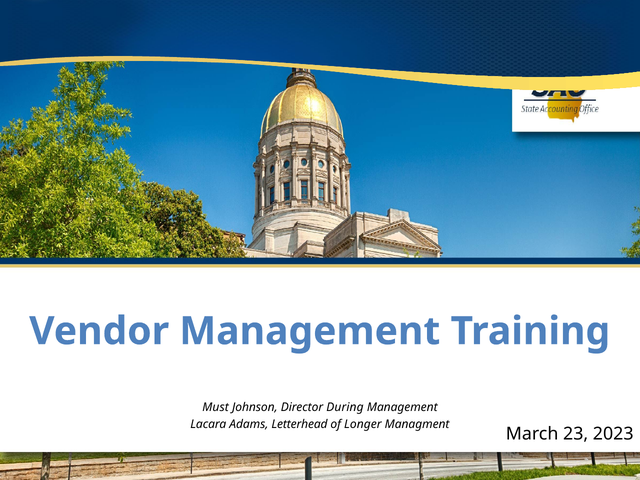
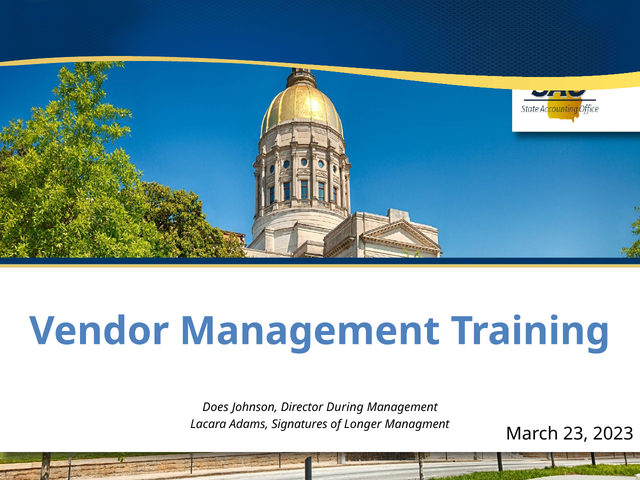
Must: Must -> Does (216, 407)
Letterhead: Letterhead -> Signatures (299, 424)
